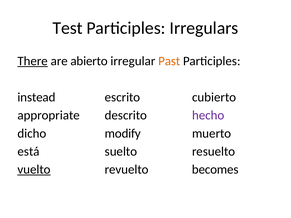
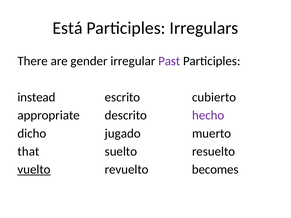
Test: Test -> Está (68, 28)
There underline: present -> none (33, 61)
abierto: abierto -> gender (89, 61)
Past colour: orange -> purple (169, 61)
modify: modify -> jugado (123, 133)
está: está -> that (28, 152)
